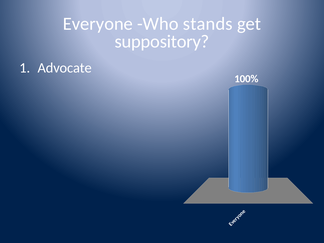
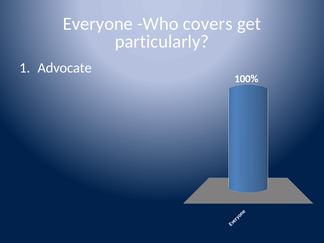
stands: stands -> covers (208, 24)
suppository: suppository -> particularly (162, 42)
